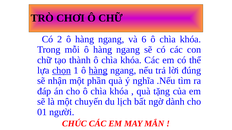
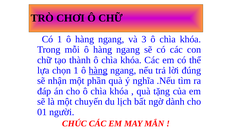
Có 2: 2 -> 1 (60, 39)
6: 6 -> 3 (144, 39)
chọn underline: present -> none (62, 71)
